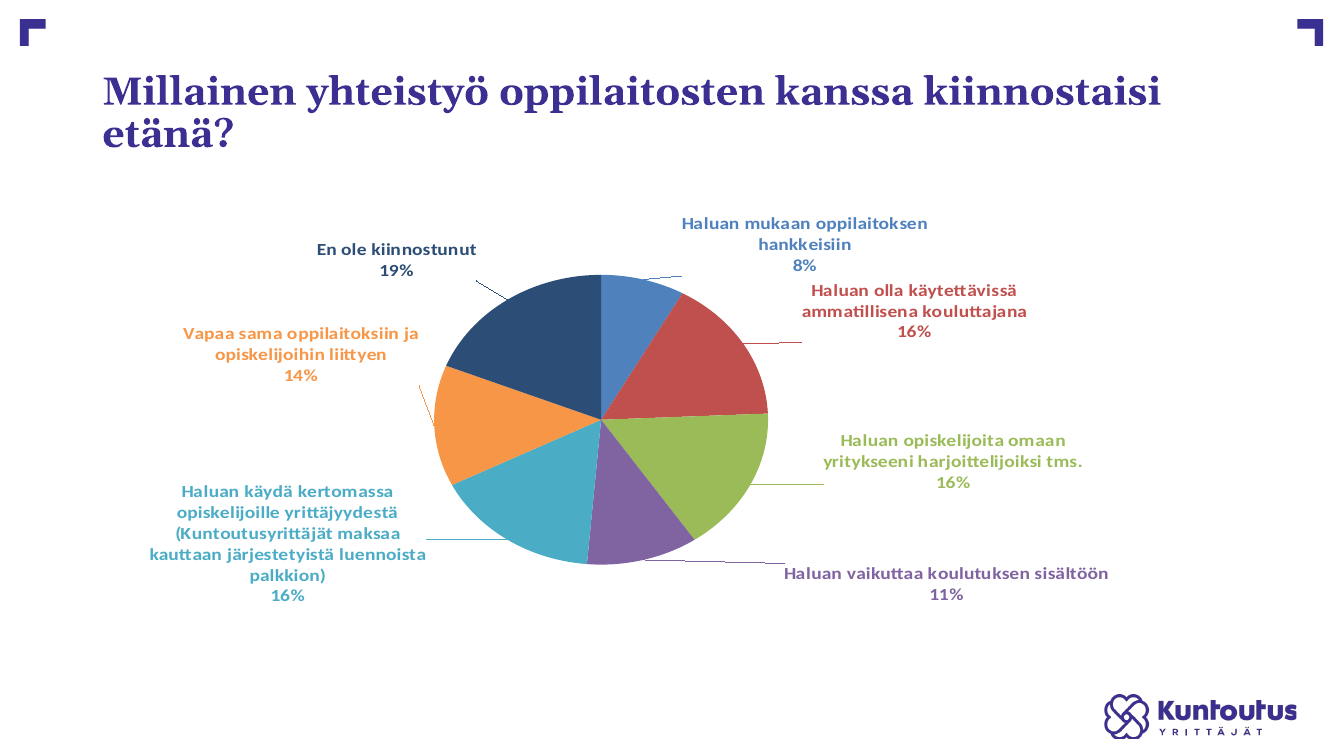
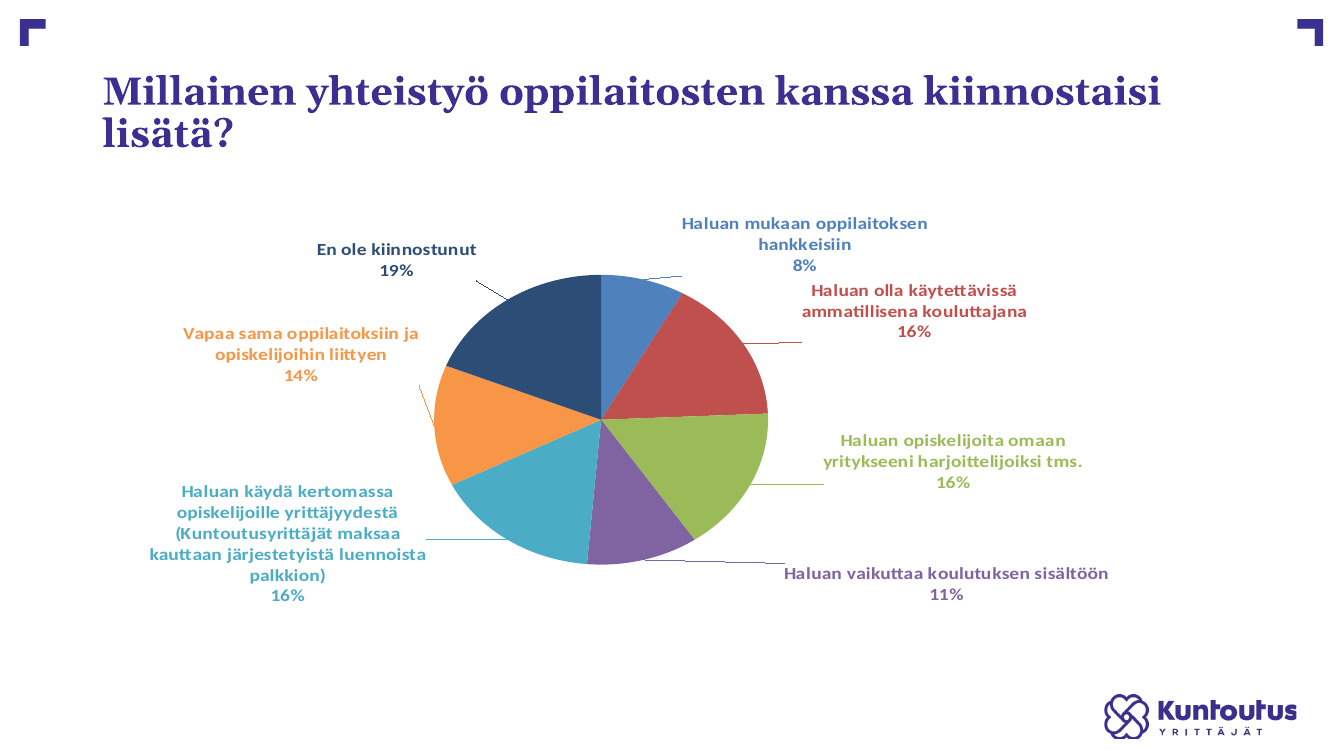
etänä: etänä -> lisätä (168, 134)
